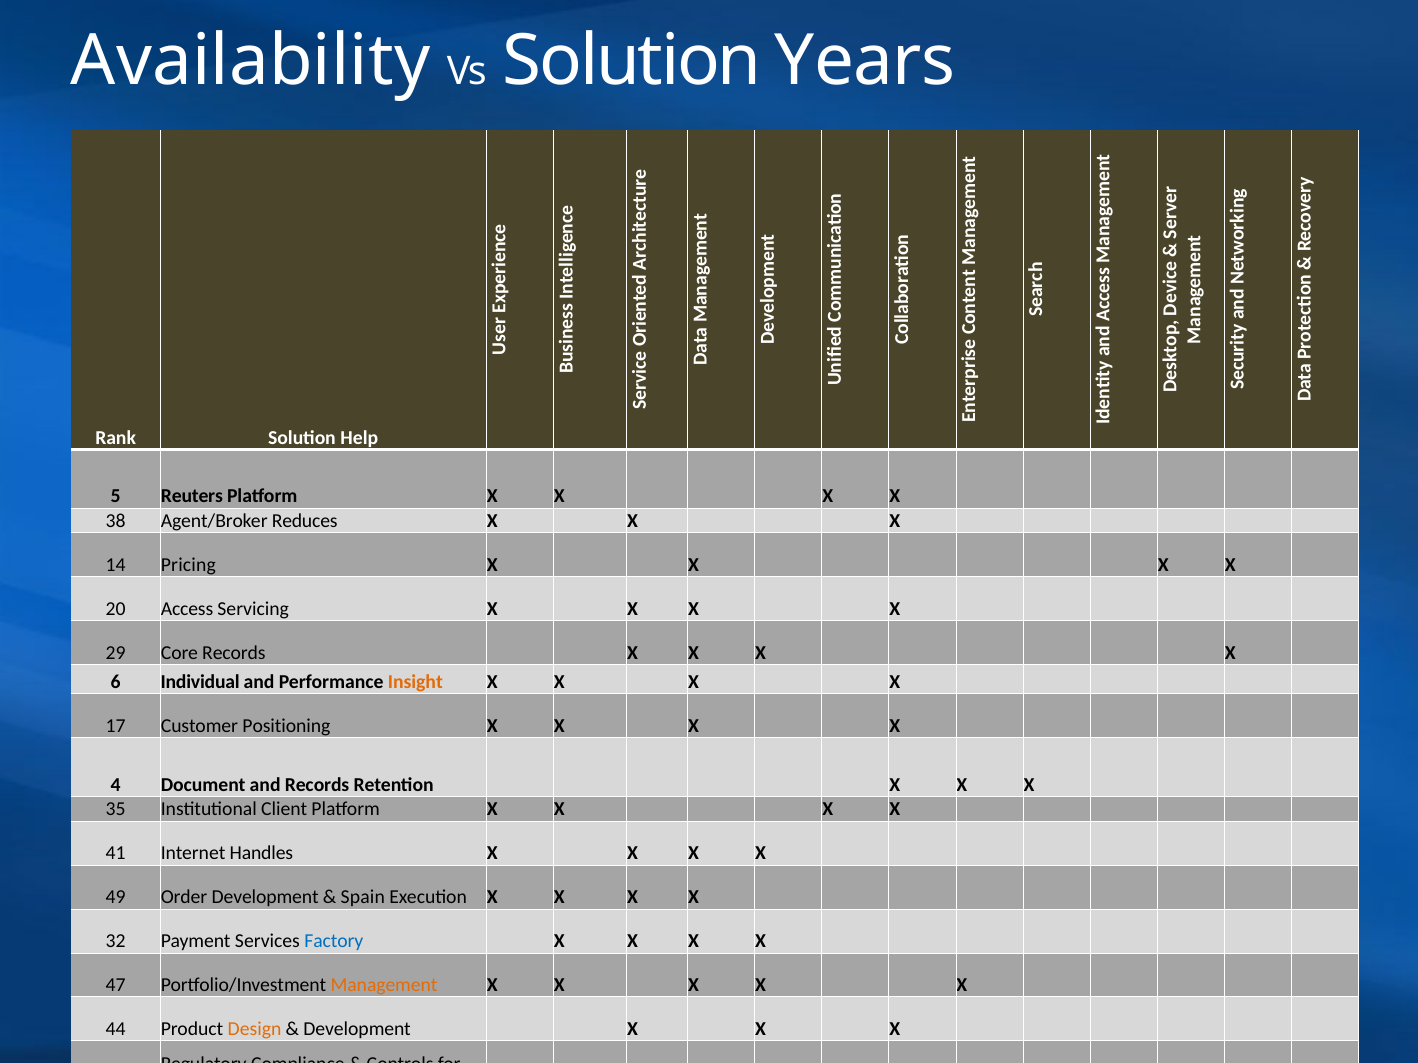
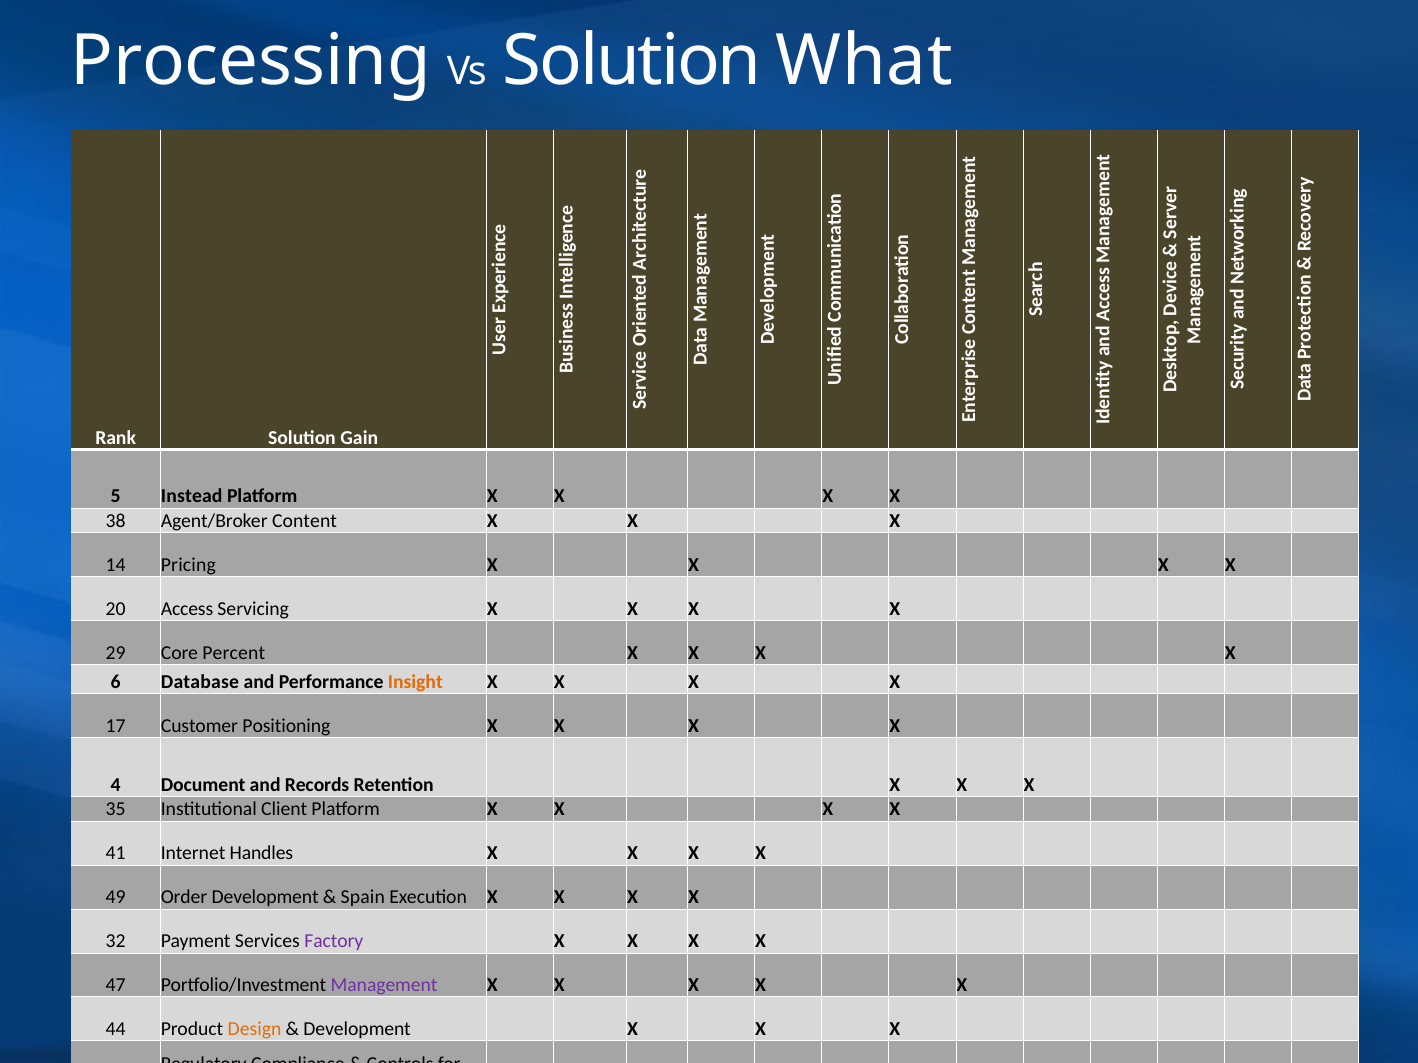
Availability: Availability -> Processing (251, 61)
Years: Years -> What (864, 61)
Help: Help -> Gain (359, 438)
Reuters: Reuters -> Instead (192, 496)
Reduces: Reduces -> Content (305, 521)
Core Records: Records -> Percent (234, 653)
Individual: Individual -> Database (200, 682)
Factory colour: blue -> purple (334, 942)
Management colour: orange -> purple (384, 986)
